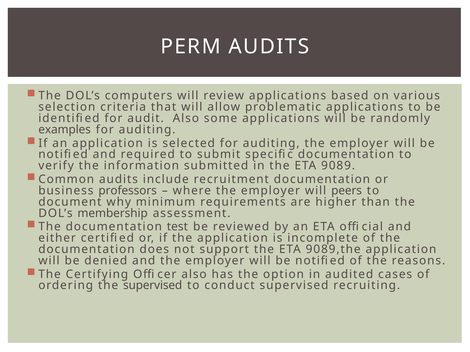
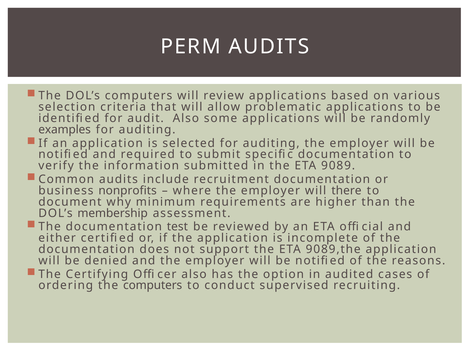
professors: professors -> nonprofits (128, 191)
peers: peers -> there (346, 191)
the supervised: supervised -> computers (153, 286)
